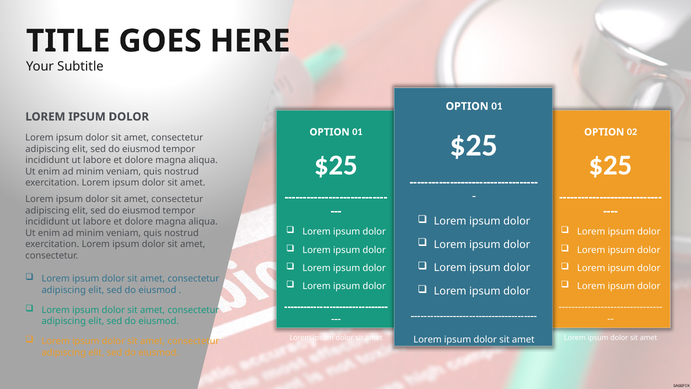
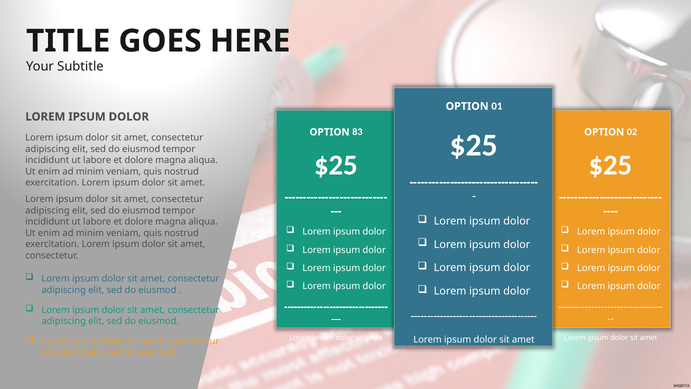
01: 01 -> 83 (357, 132)
